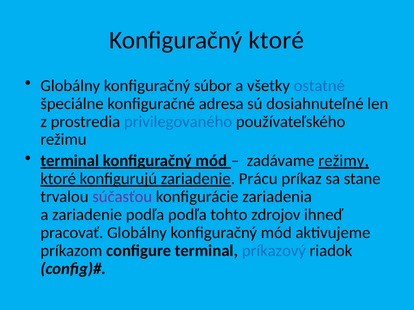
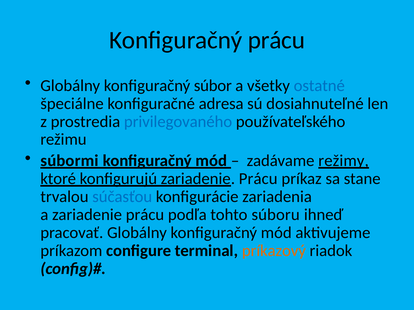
Konfiguračný ktoré: ktoré -> prácu (276, 40)
terminal: terminal -> súbormi (70, 161)
súčasťou colour: purple -> blue (122, 197)
a zariadenie podľa: podľa -> prácu (145, 215)
zdrojov: zdrojov -> súboru (276, 215)
príkazový colour: blue -> orange (274, 251)
